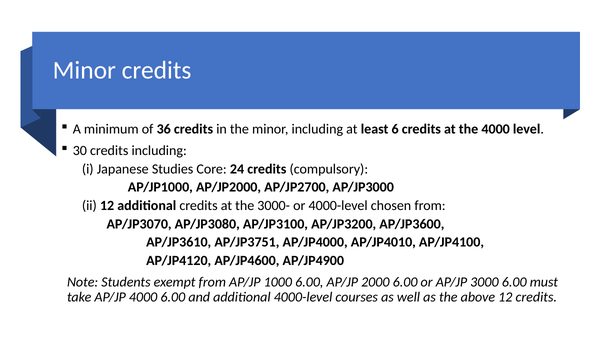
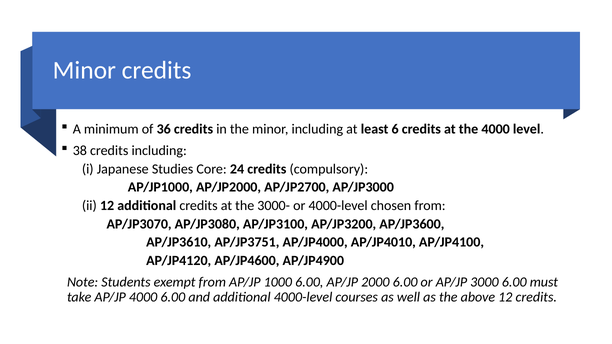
30: 30 -> 38 (80, 151)
